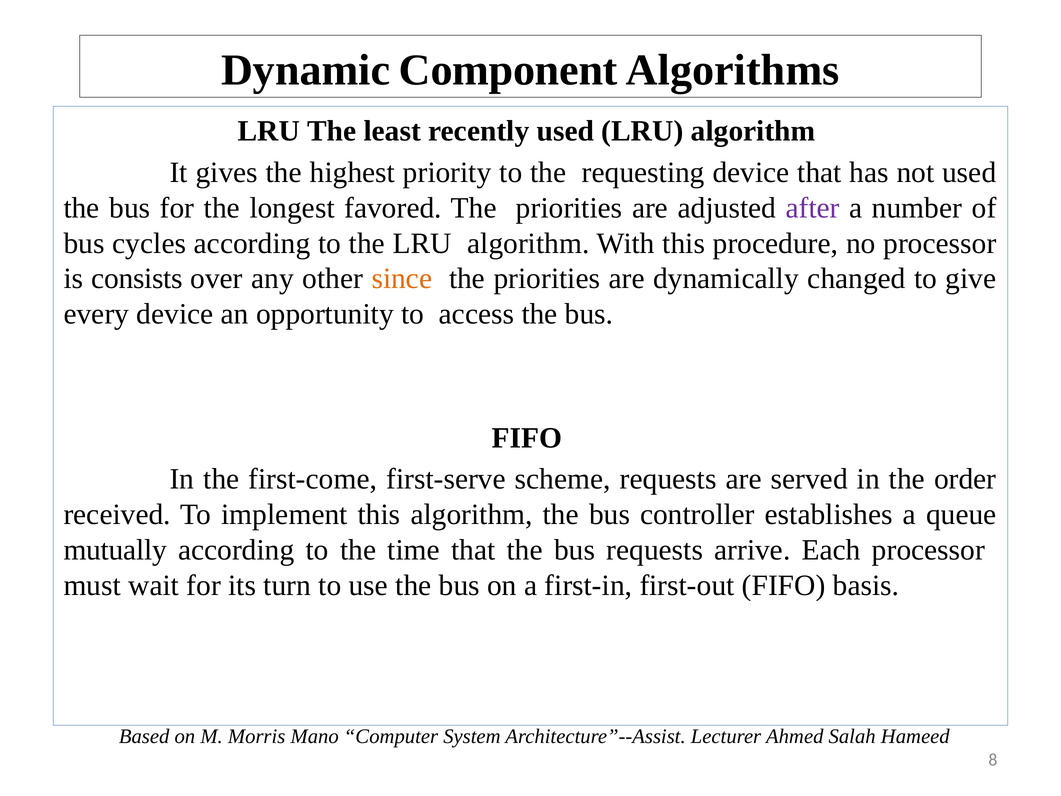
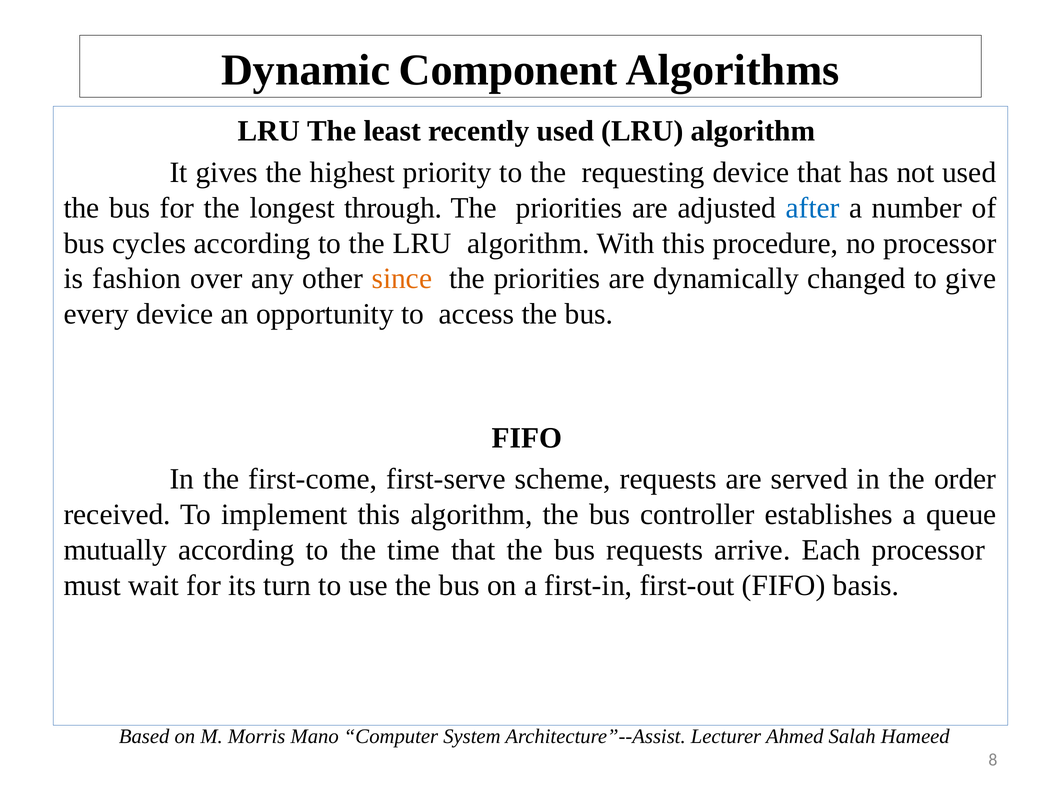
favored: favored -> through (393, 208)
after colour: purple -> blue (813, 208)
consists: consists -> fashion (137, 279)
